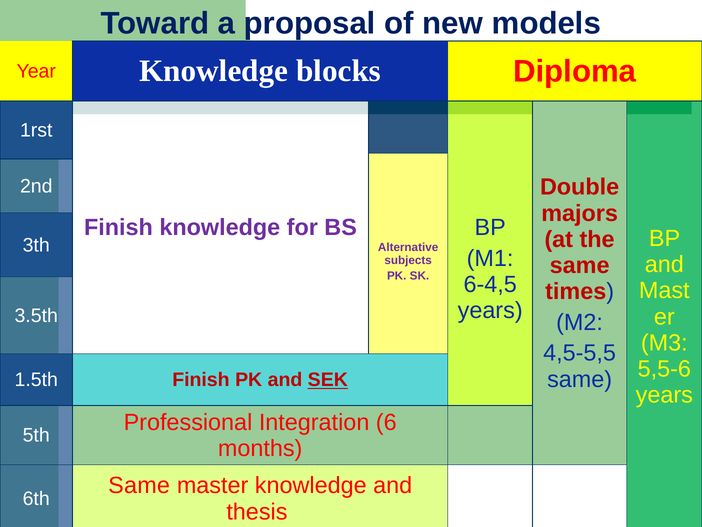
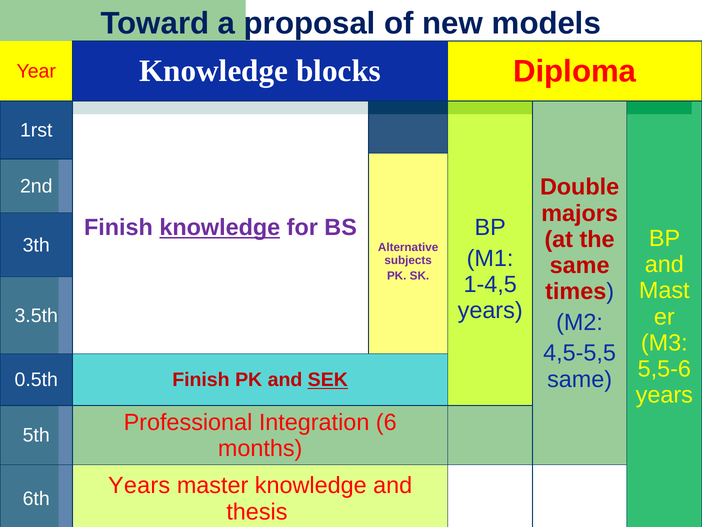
knowledge underline: none -> present (220, 228)
6-4,5: 6-4,5 -> 1-4,5 (490, 284)
1.5th: 1.5th -> 0.5th (36, 380)
Same: Same -> Years (139, 485)
